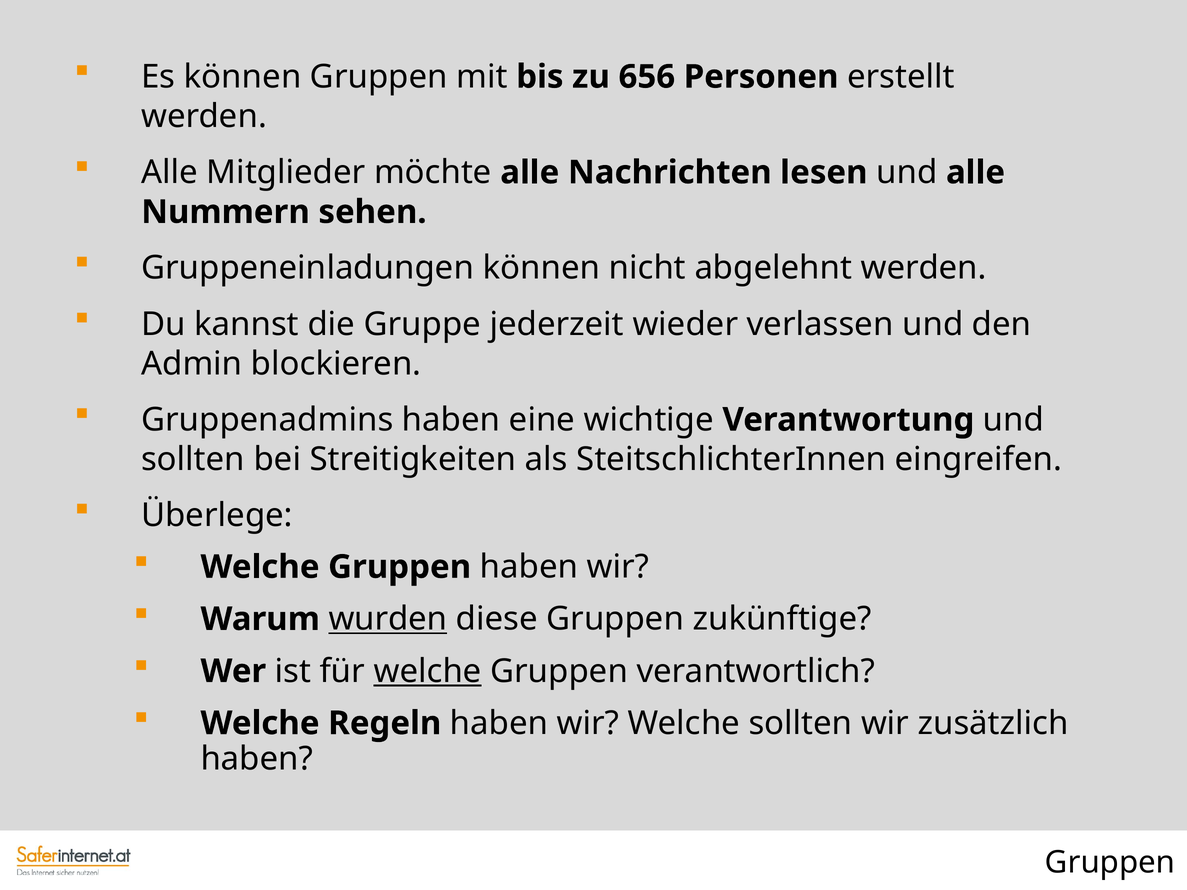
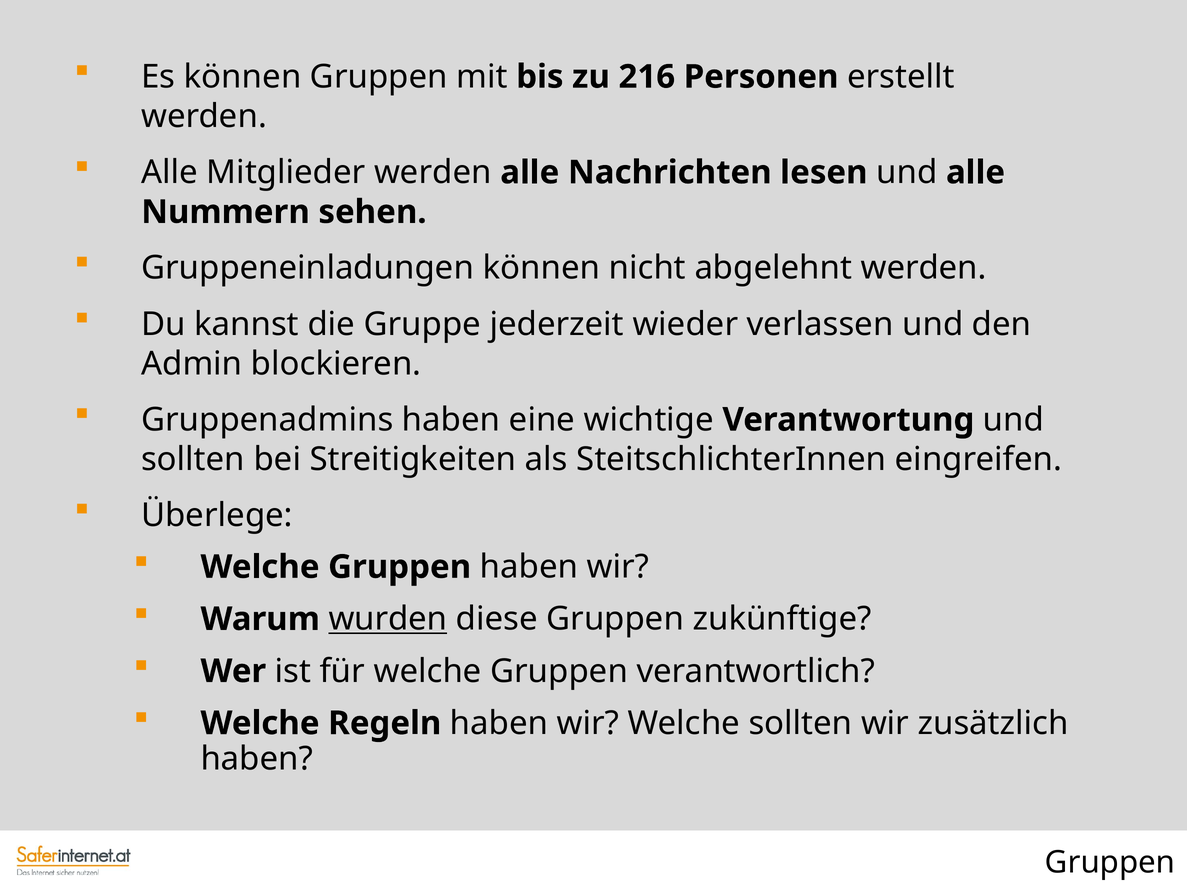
656: 656 -> 216 (647, 77)
Mitglieder möchte: möchte -> werden (433, 172)
welche underline: present -> none (428, 671)
